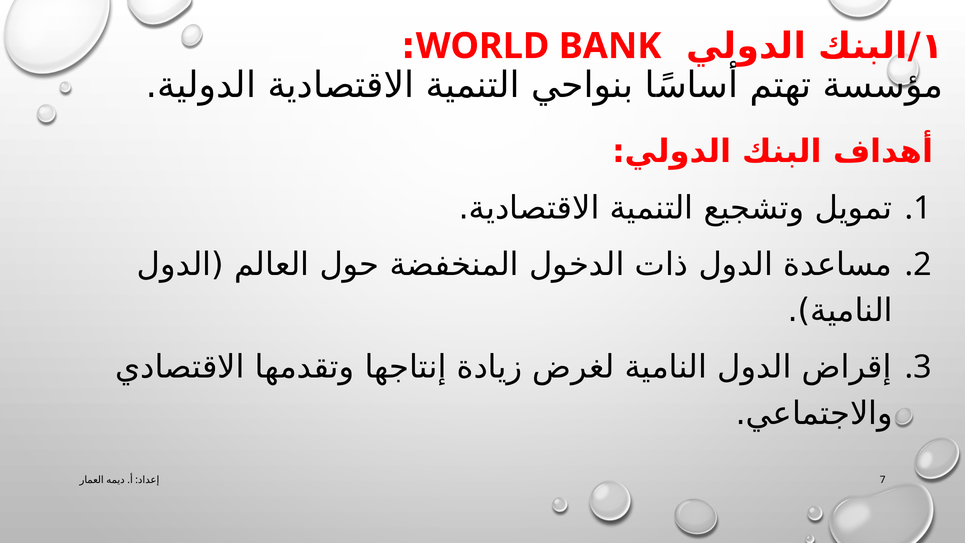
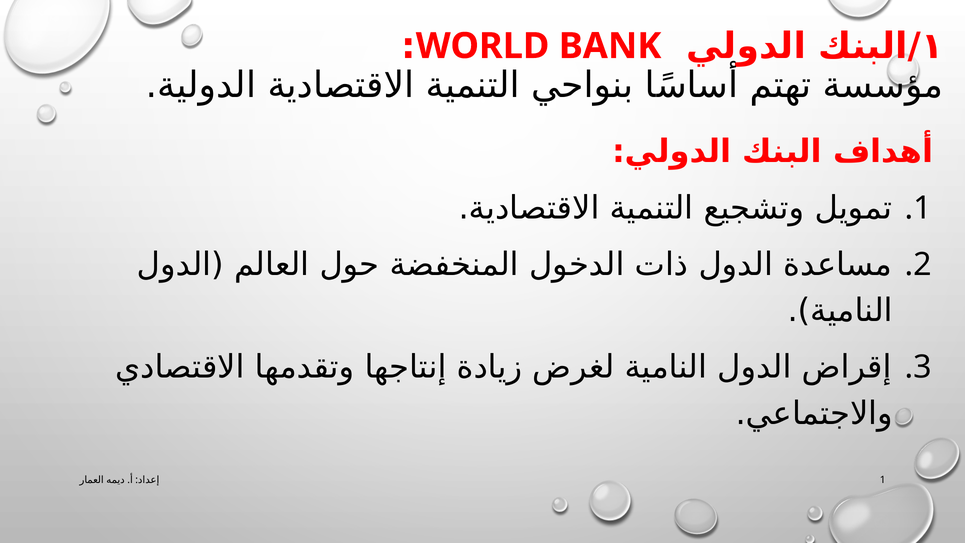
7: 7 -> 1 (883, 480)
